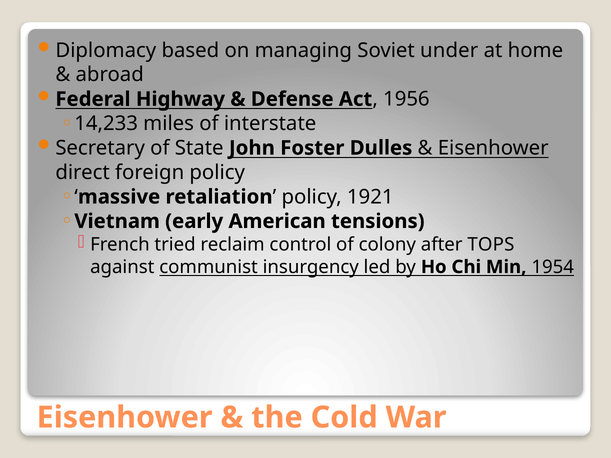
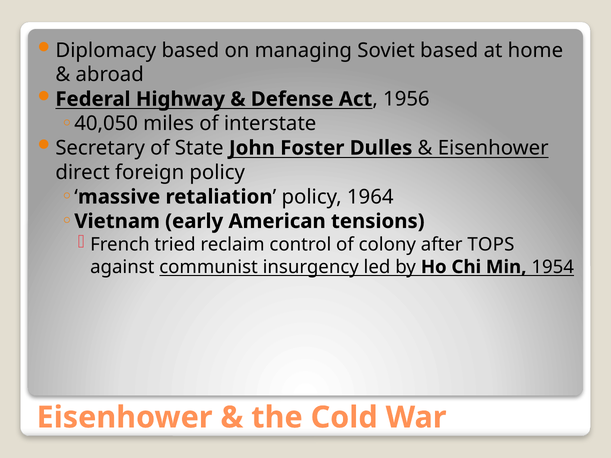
Soviet under: under -> based (449, 50)
14,233: 14,233 -> 40,050 (106, 124)
1921: 1921 -> 1964 (370, 197)
